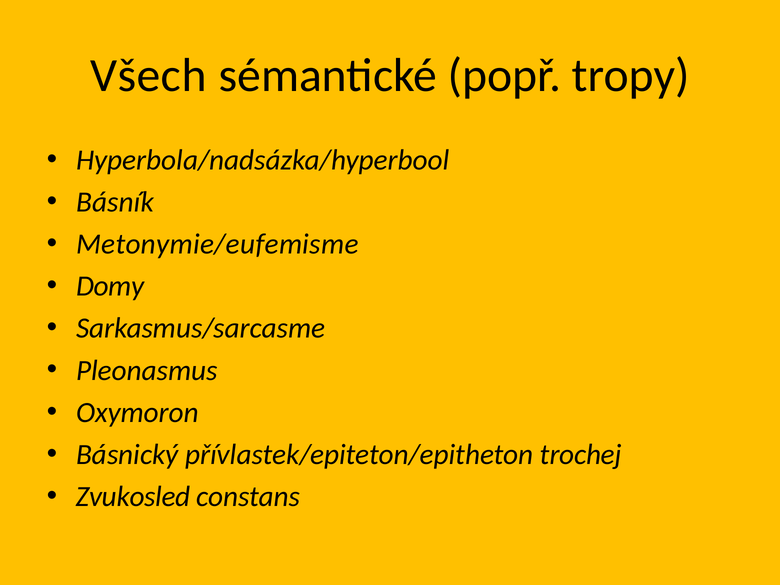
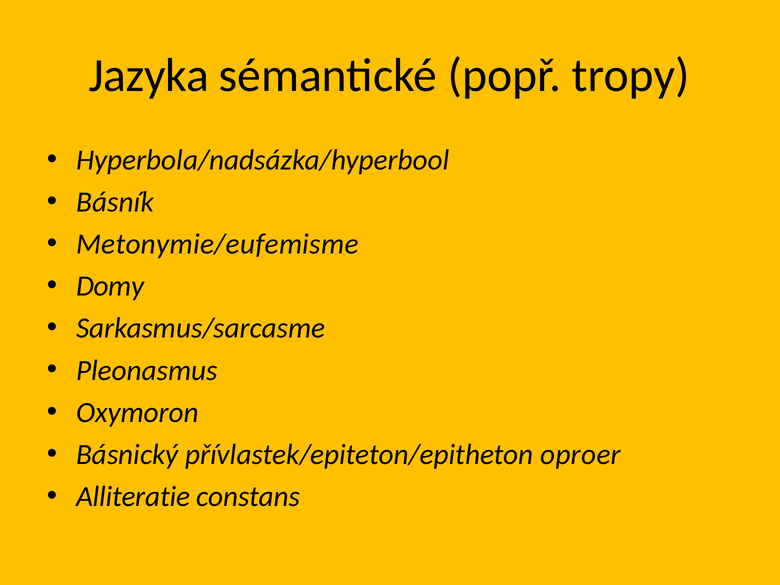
Všech: Všech -> Jazyka (149, 76)
trochej: trochej -> oproer (581, 455)
Zvukosled: Zvukosled -> Alliteratie (133, 497)
